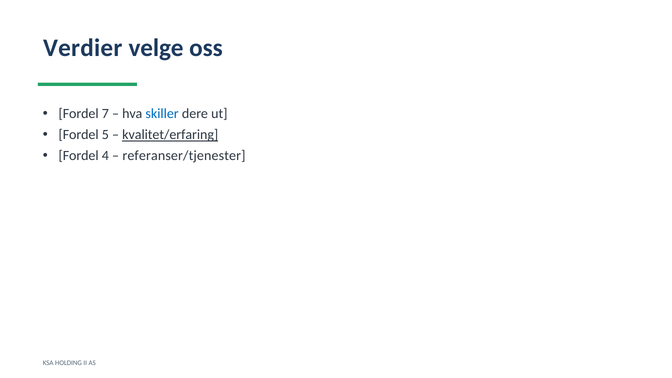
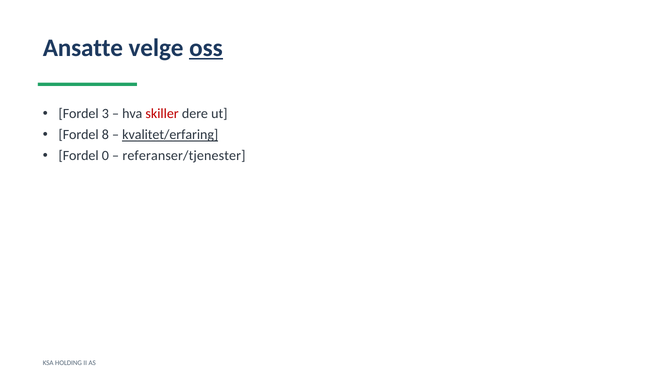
Verdier: Verdier -> Ansatte (83, 48)
oss underline: none -> present (206, 48)
7: 7 -> 3 (105, 114)
skiller colour: blue -> red (162, 114)
5: 5 -> 8 (105, 135)
4: 4 -> 0 (105, 156)
